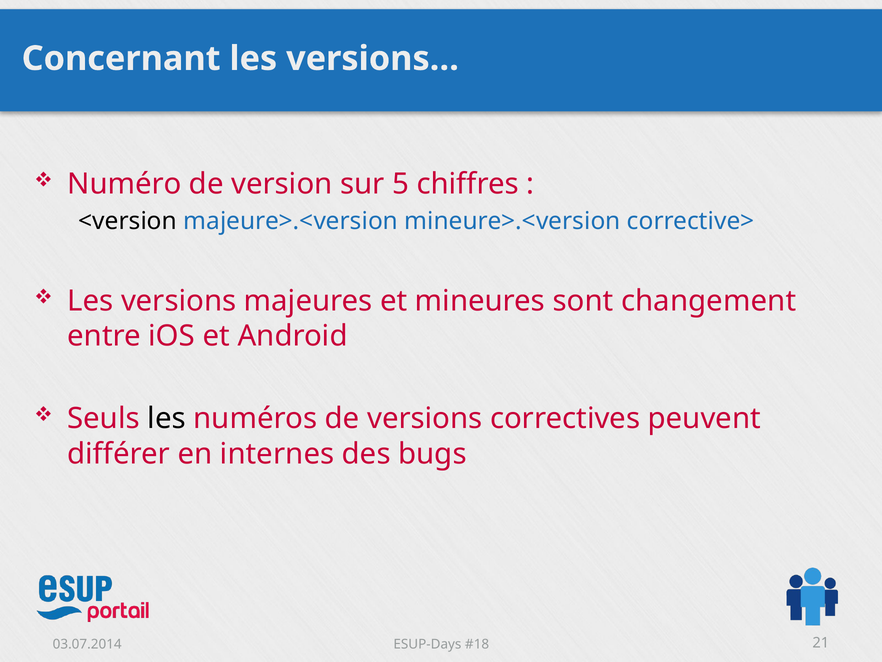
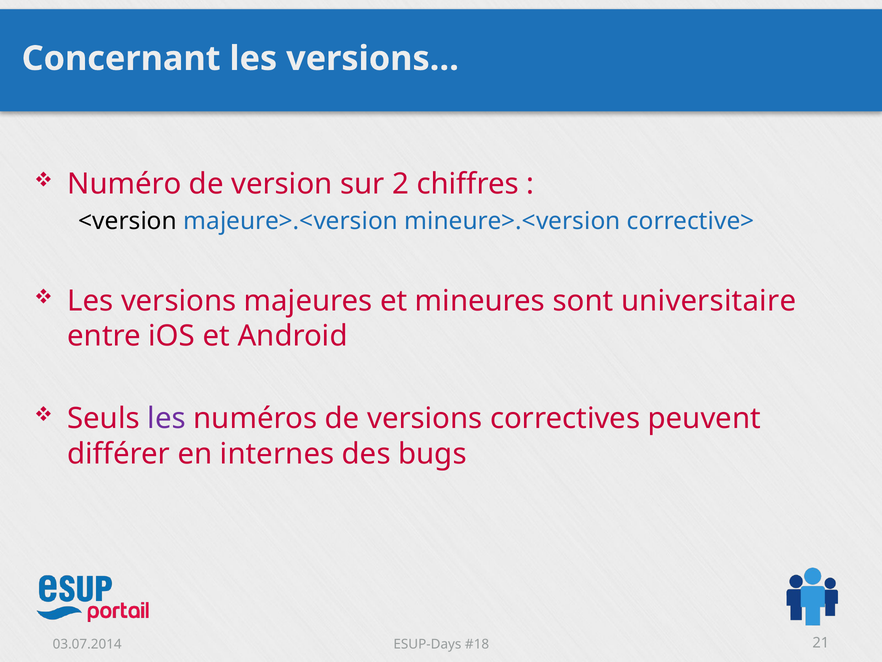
5: 5 -> 2 (400, 184)
changement: changement -> universitaire (709, 301)
les colour: black -> purple (167, 418)
